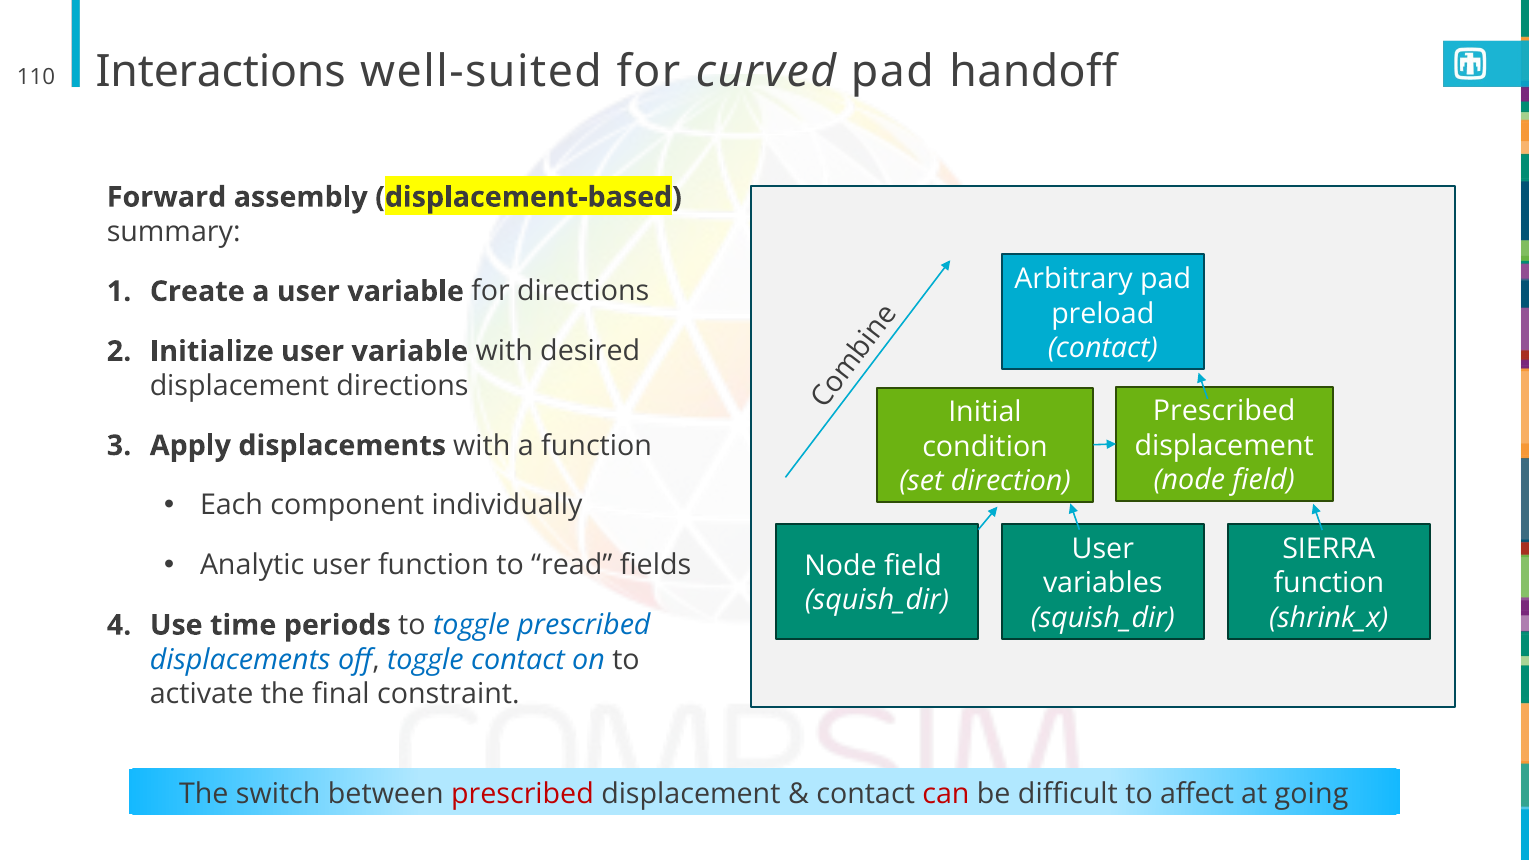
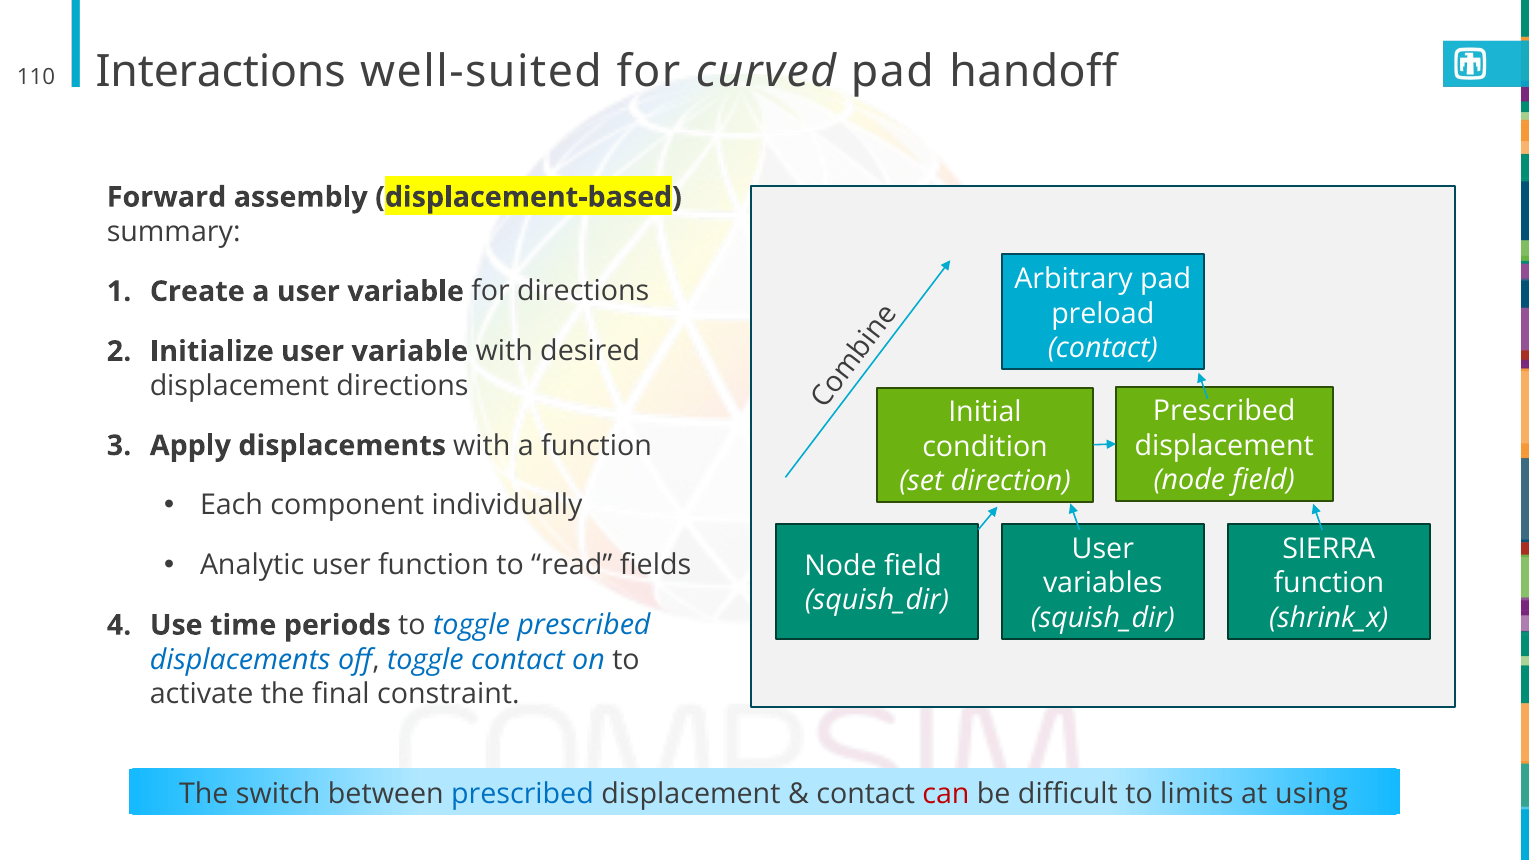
prescribed colour: red -> blue (522, 794)
affect: affect -> limits (1197, 794)
going: going -> using (1311, 794)
